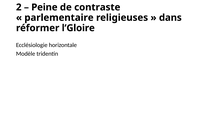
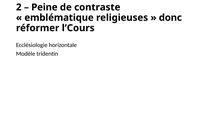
parlementaire: parlementaire -> emblématique (59, 18)
dans: dans -> donc (170, 18)
l’Gloire: l’Gloire -> l’Cours (78, 28)
